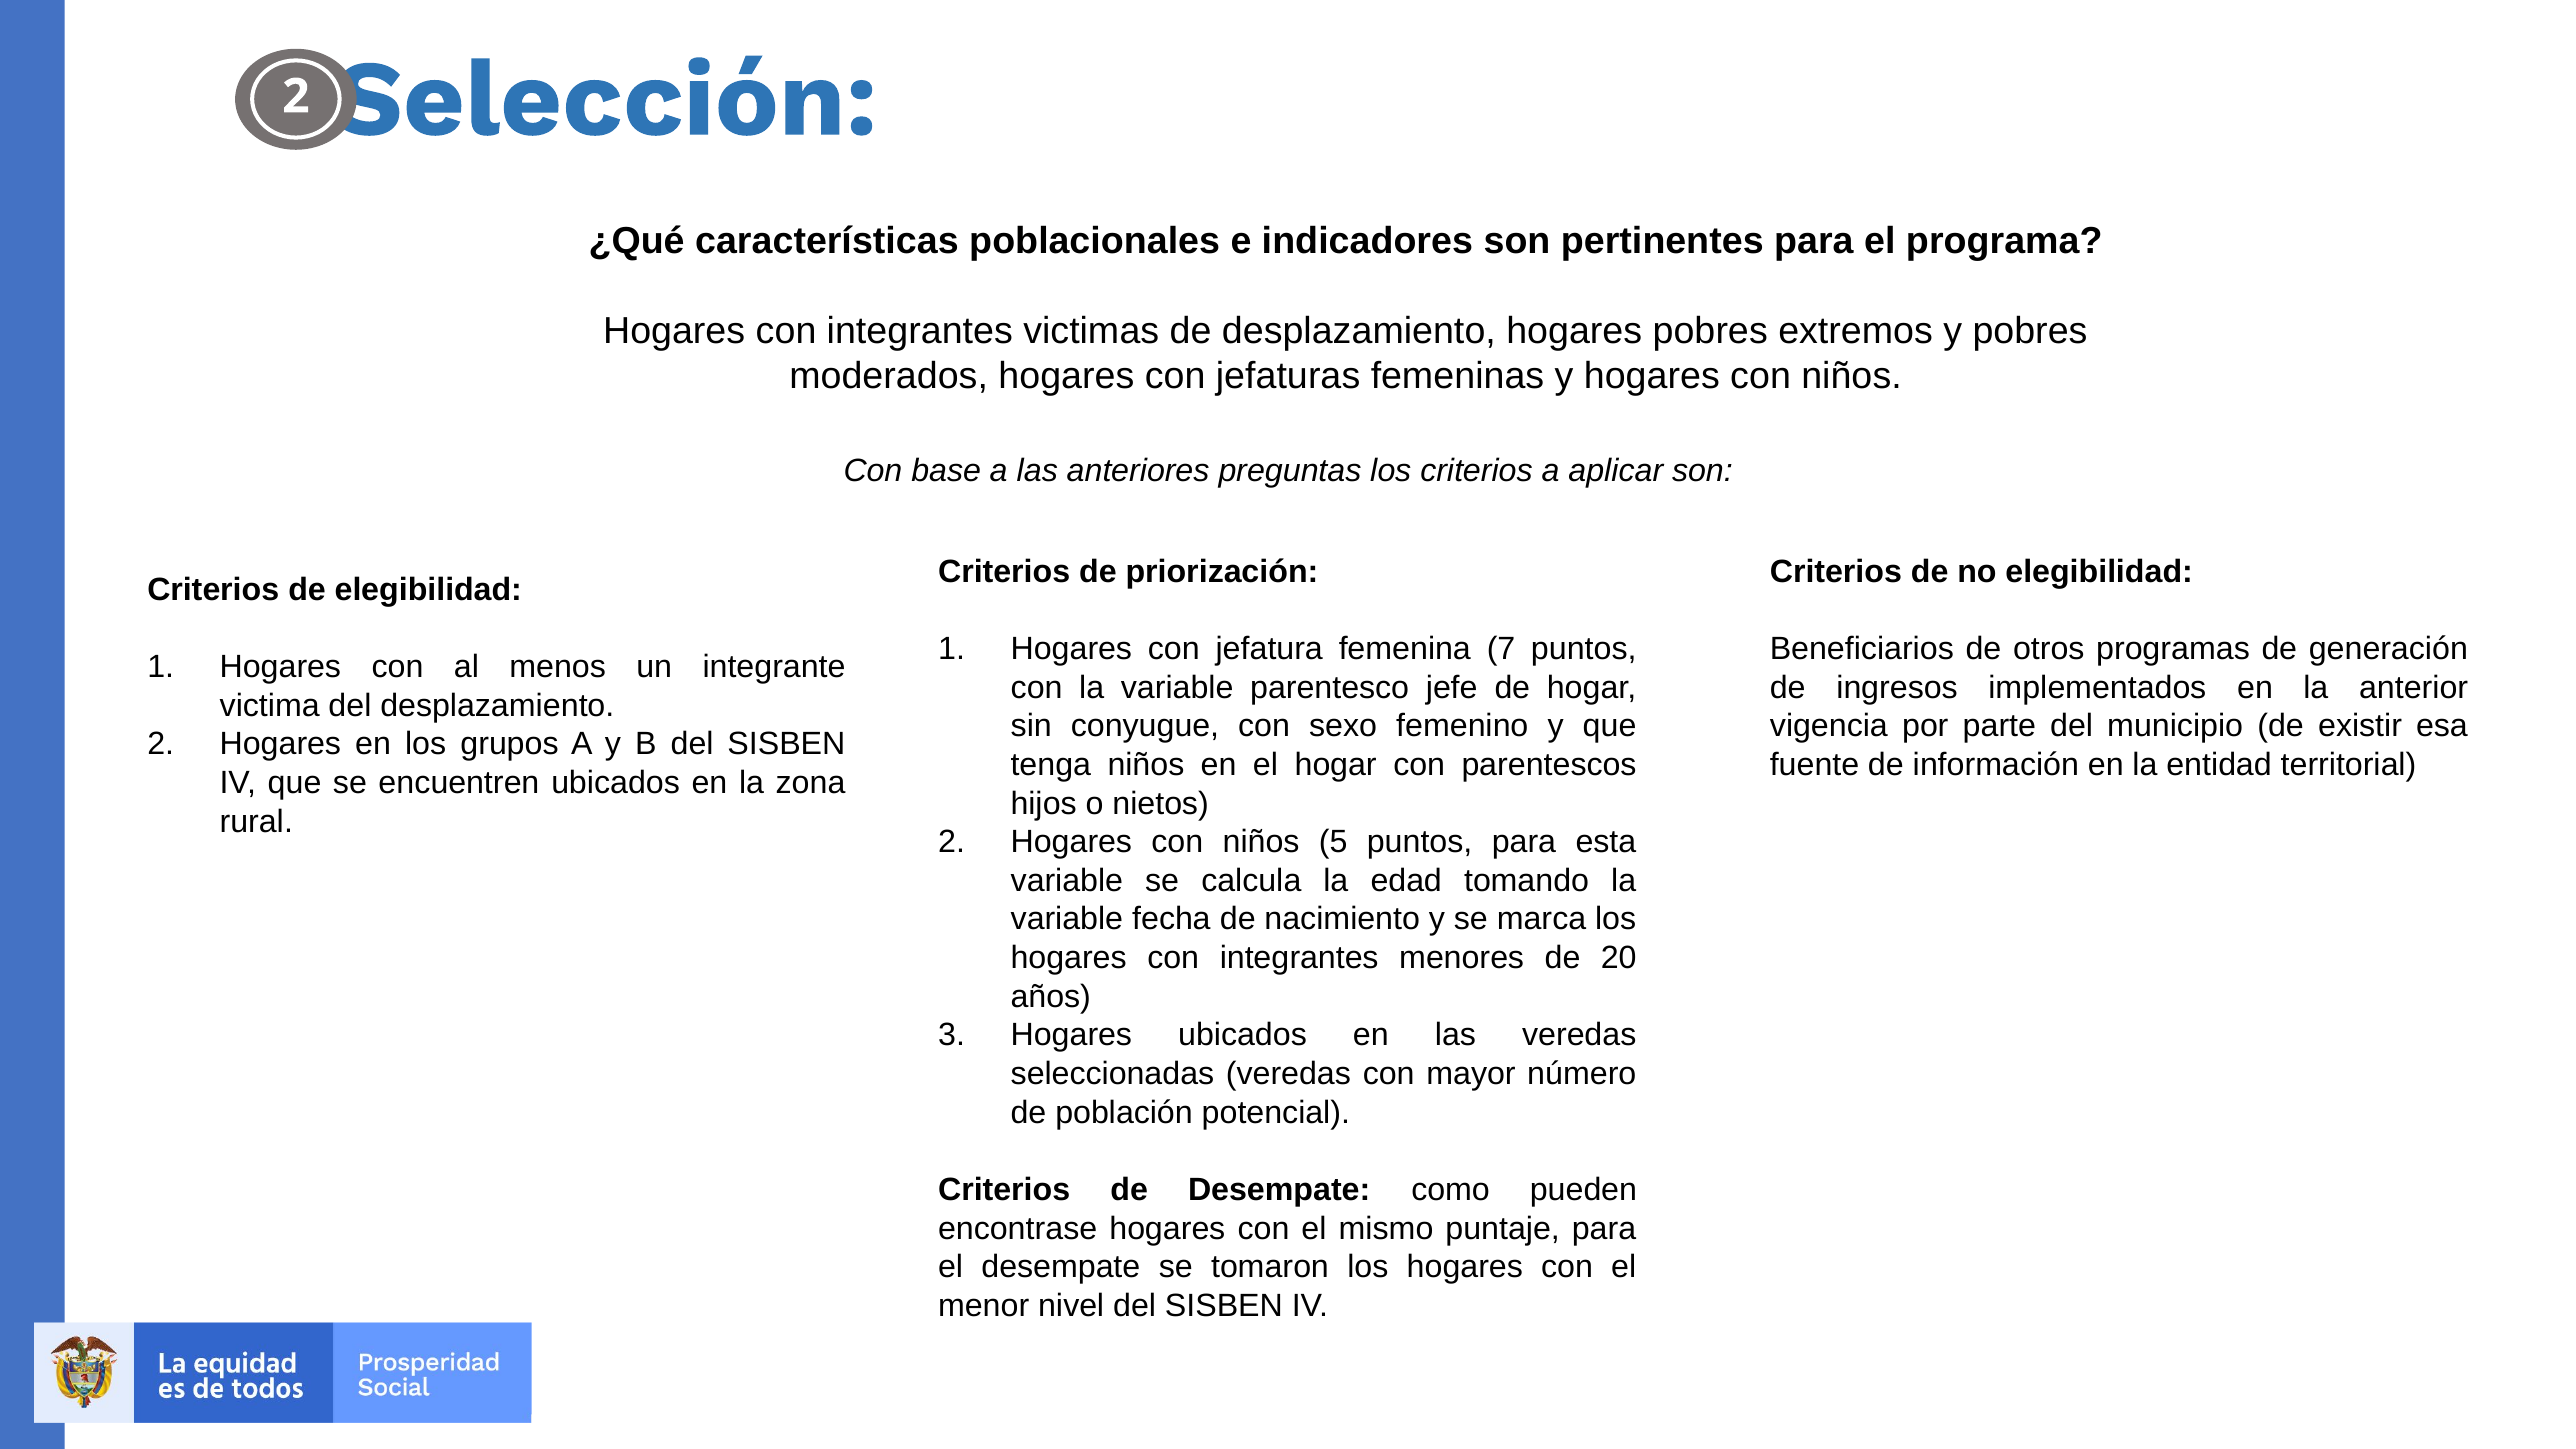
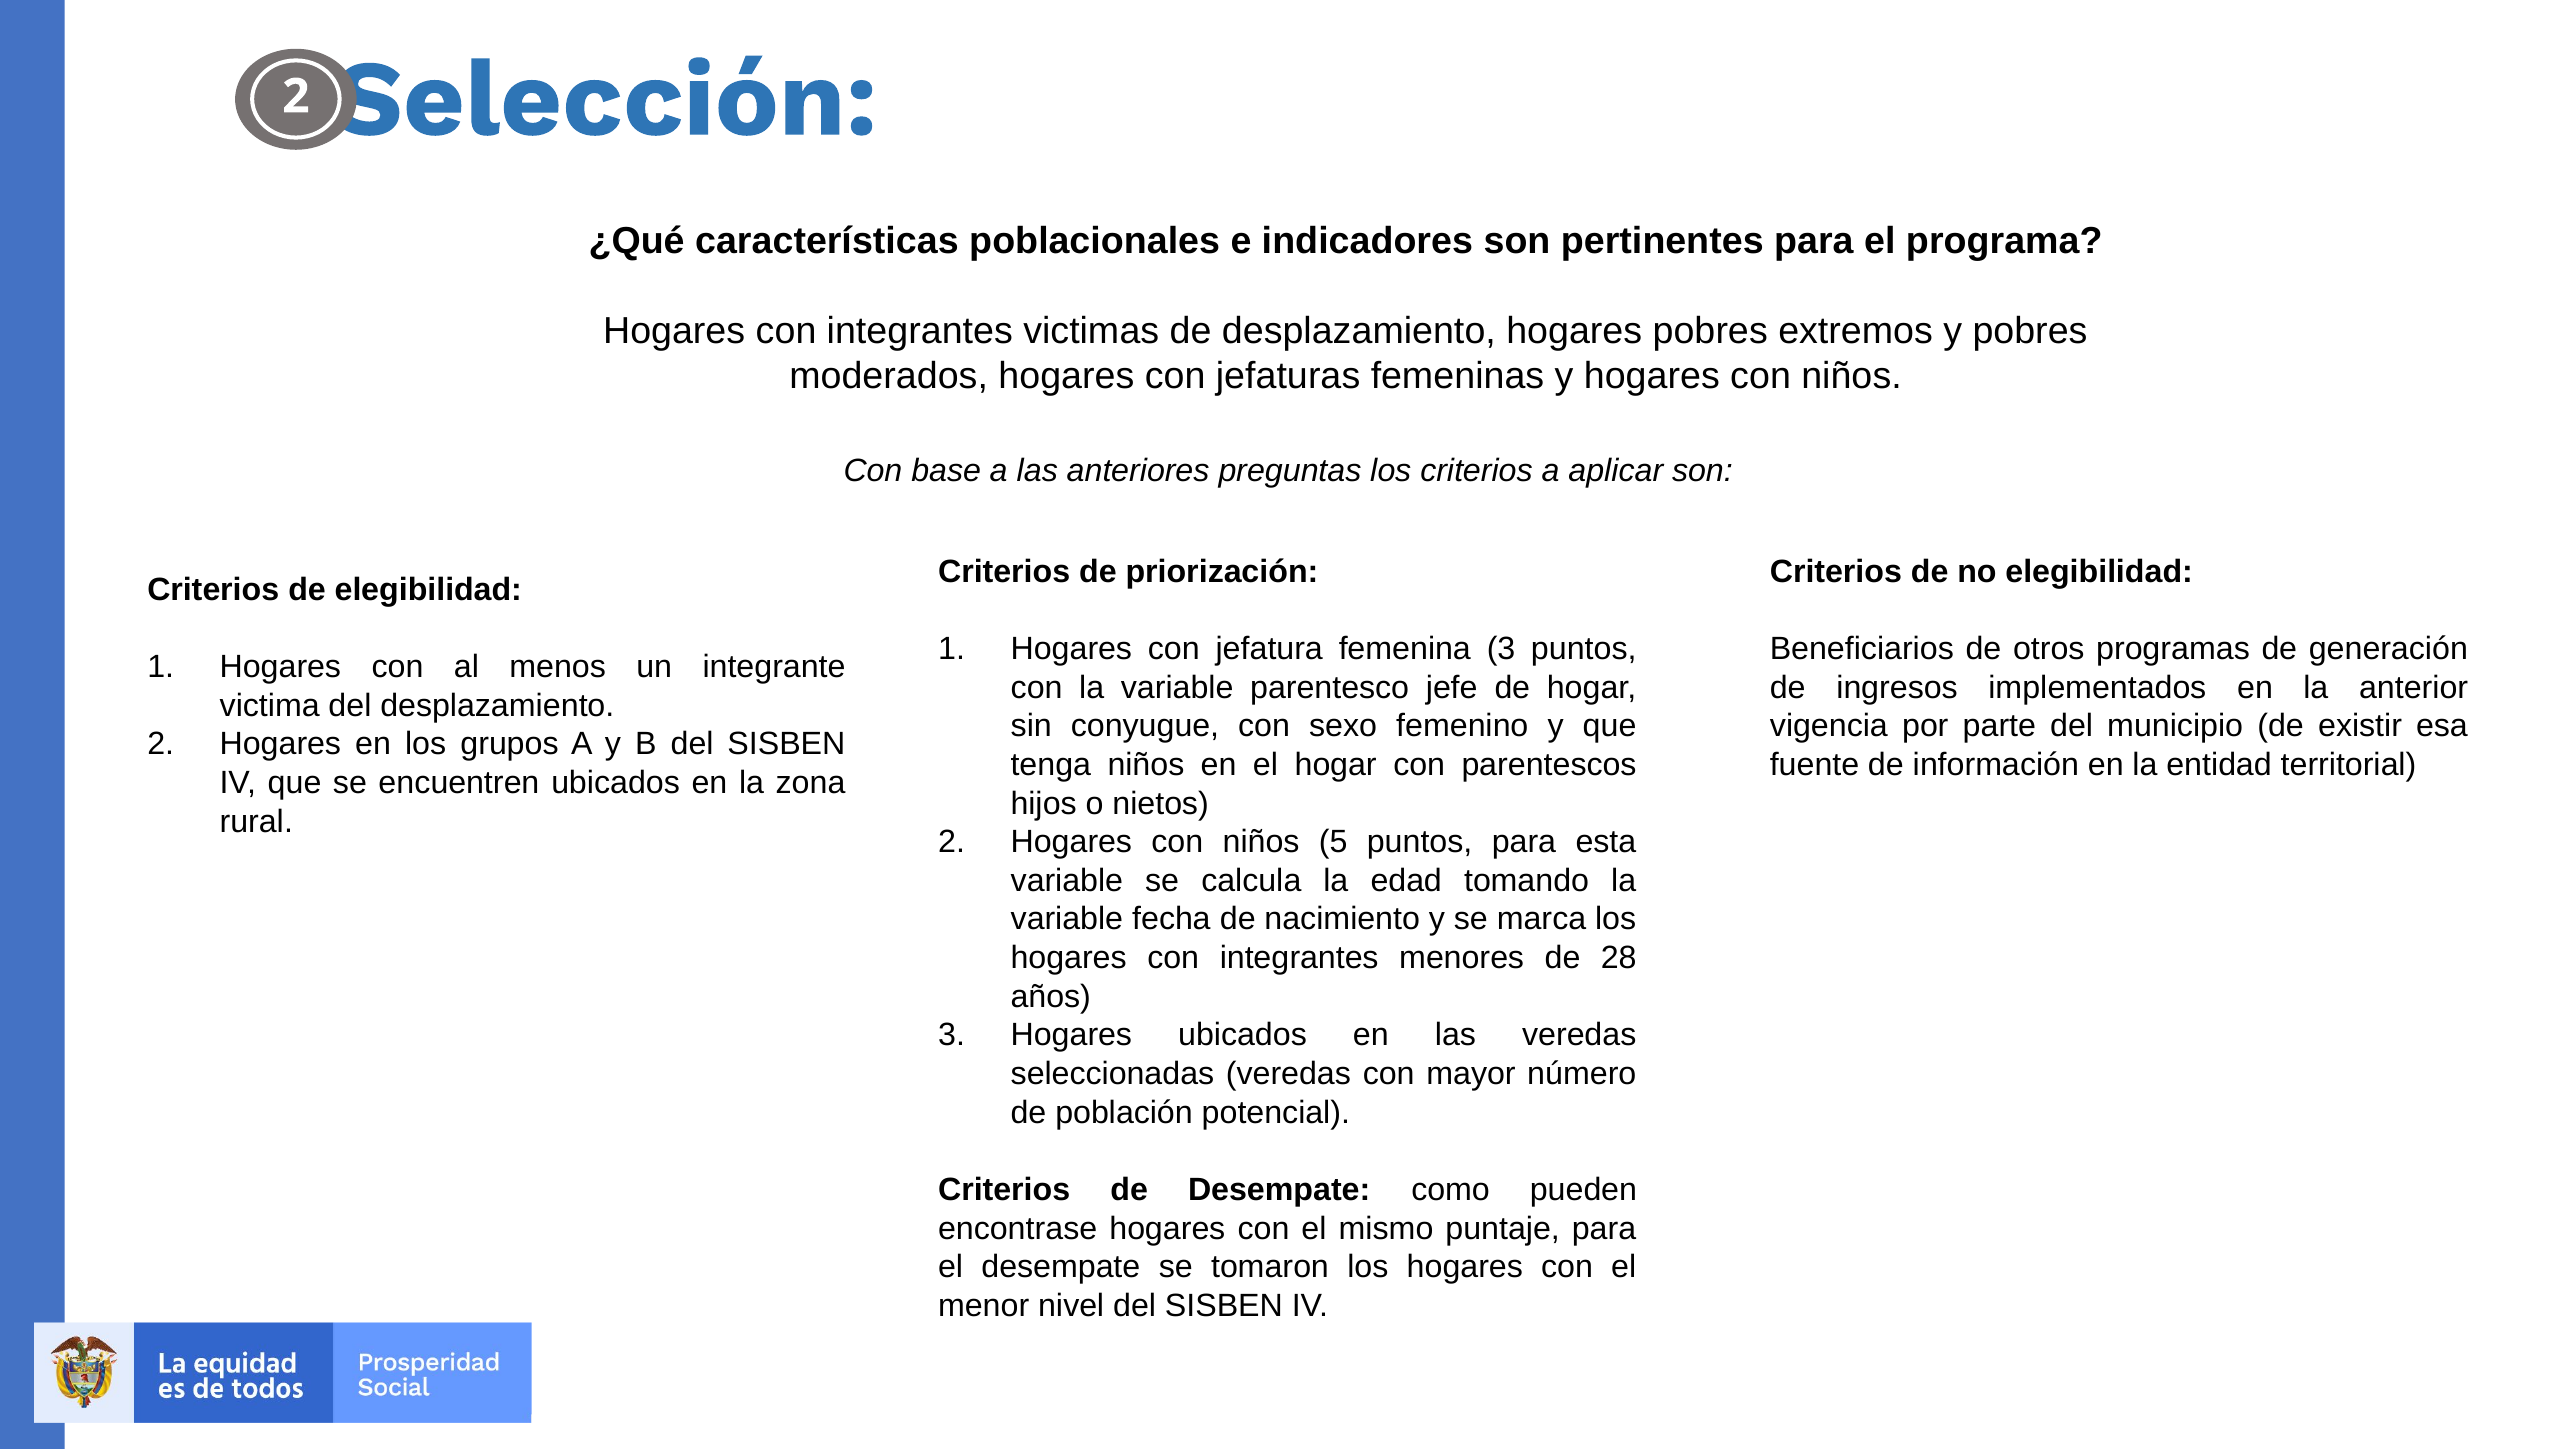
femenina 7: 7 -> 3 (1501, 649)
20: 20 -> 28 (1619, 958)
